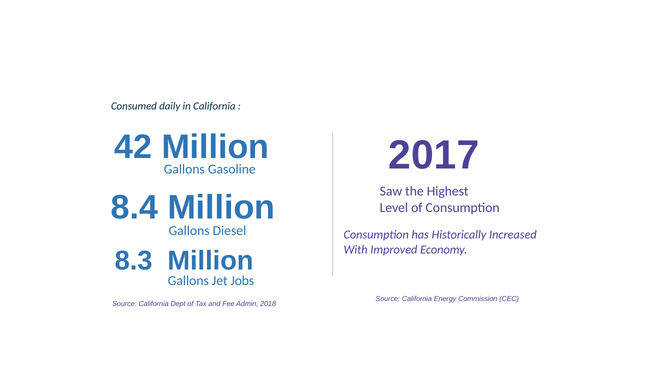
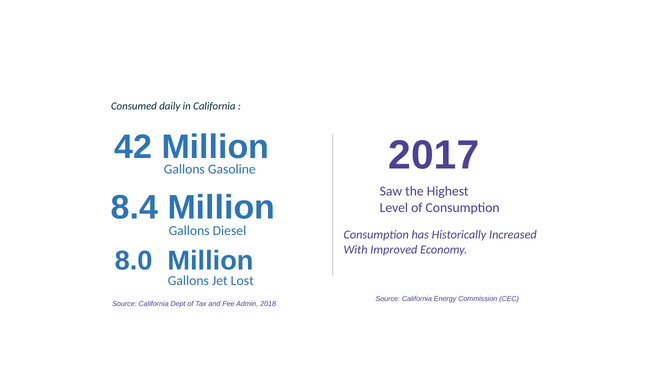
8.3: 8.3 -> 8.0 (134, 261)
Jobs: Jobs -> Lost (242, 281)
